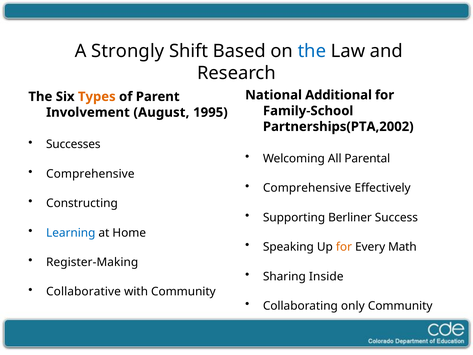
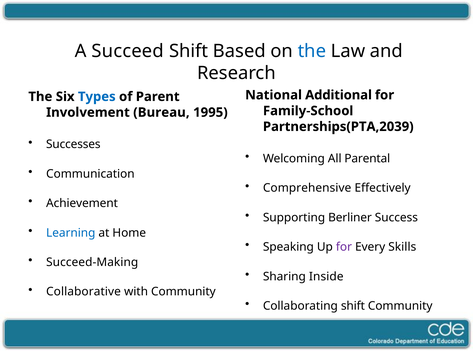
Strongly: Strongly -> Succeed (128, 51)
Types colour: orange -> blue (97, 97)
August: August -> Bureau (161, 112)
Partnerships(PTA,2002: Partnerships(PTA,2002 -> Partnerships(PTA,2039 (338, 127)
Comprehensive: Comprehensive -> Communication (90, 174)
Constructing: Constructing -> Achievement (82, 203)
for colour: orange -> purple (344, 247)
Math: Math -> Skills (402, 247)
Register-Making: Register-Making -> Succeed-Making (92, 262)
Collaborating only: only -> shift (353, 306)
